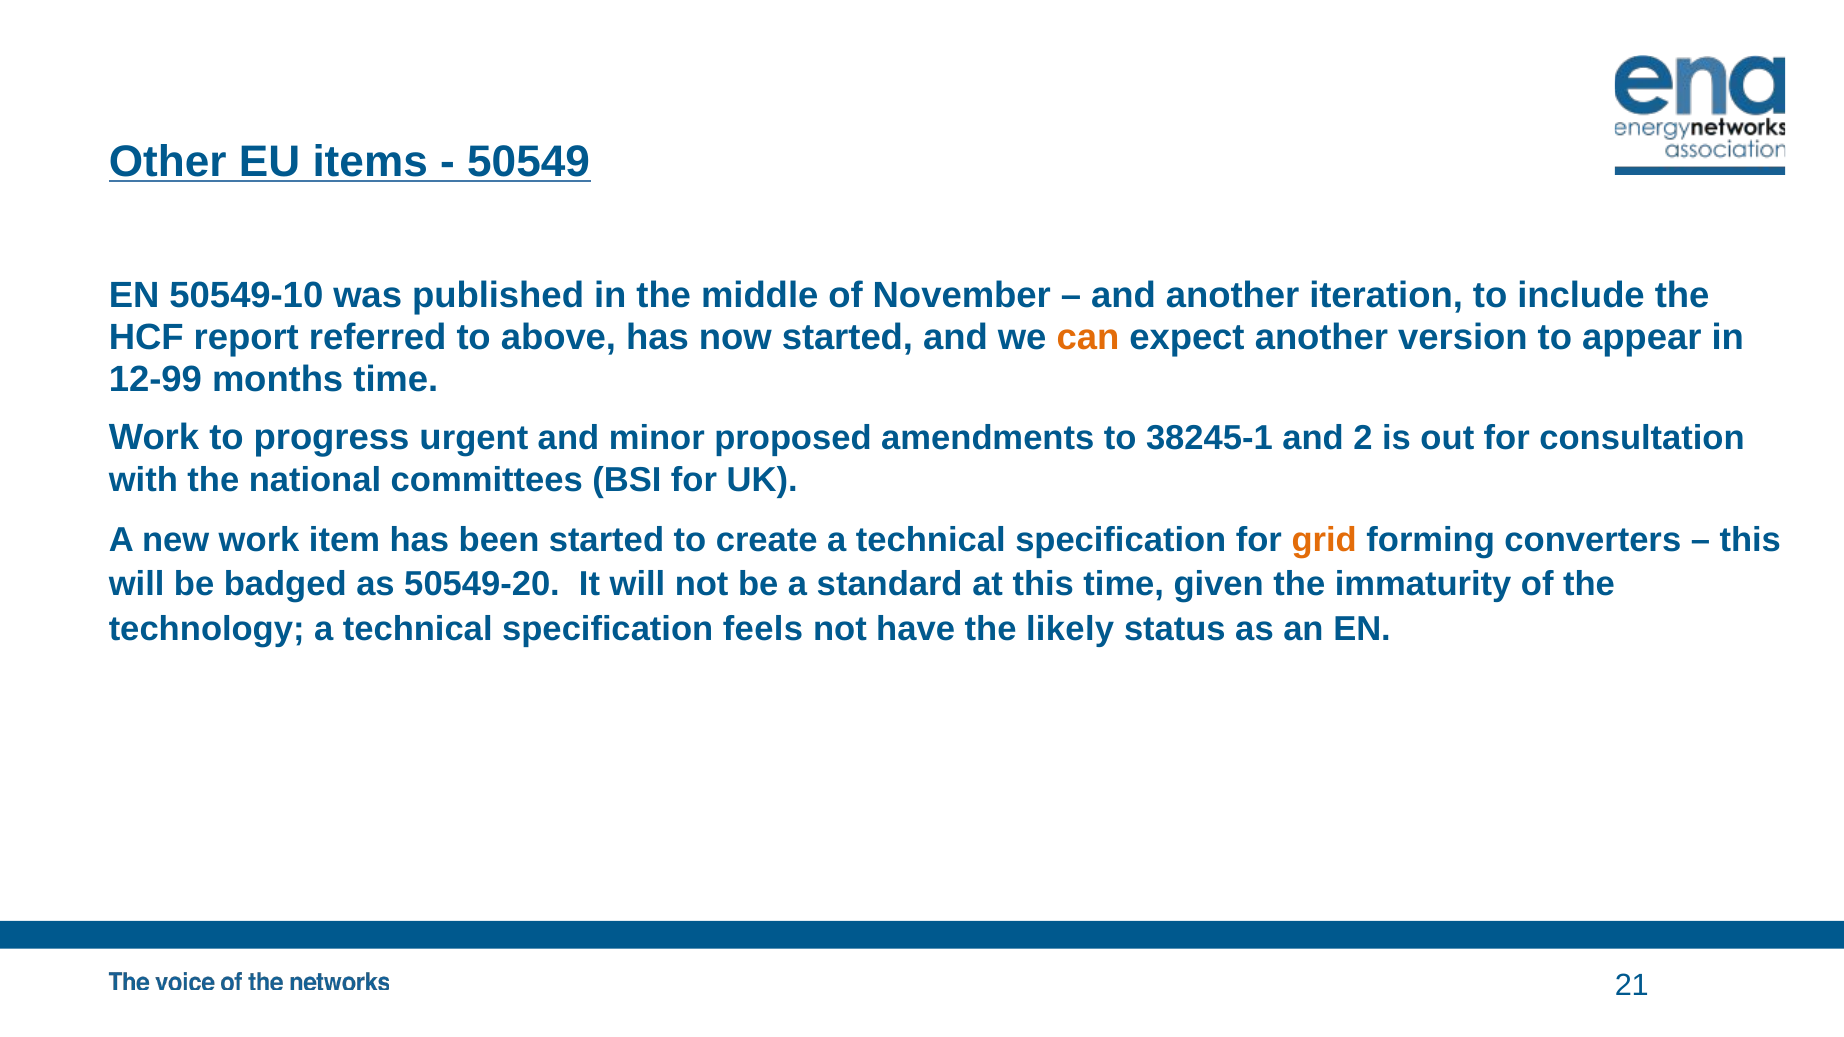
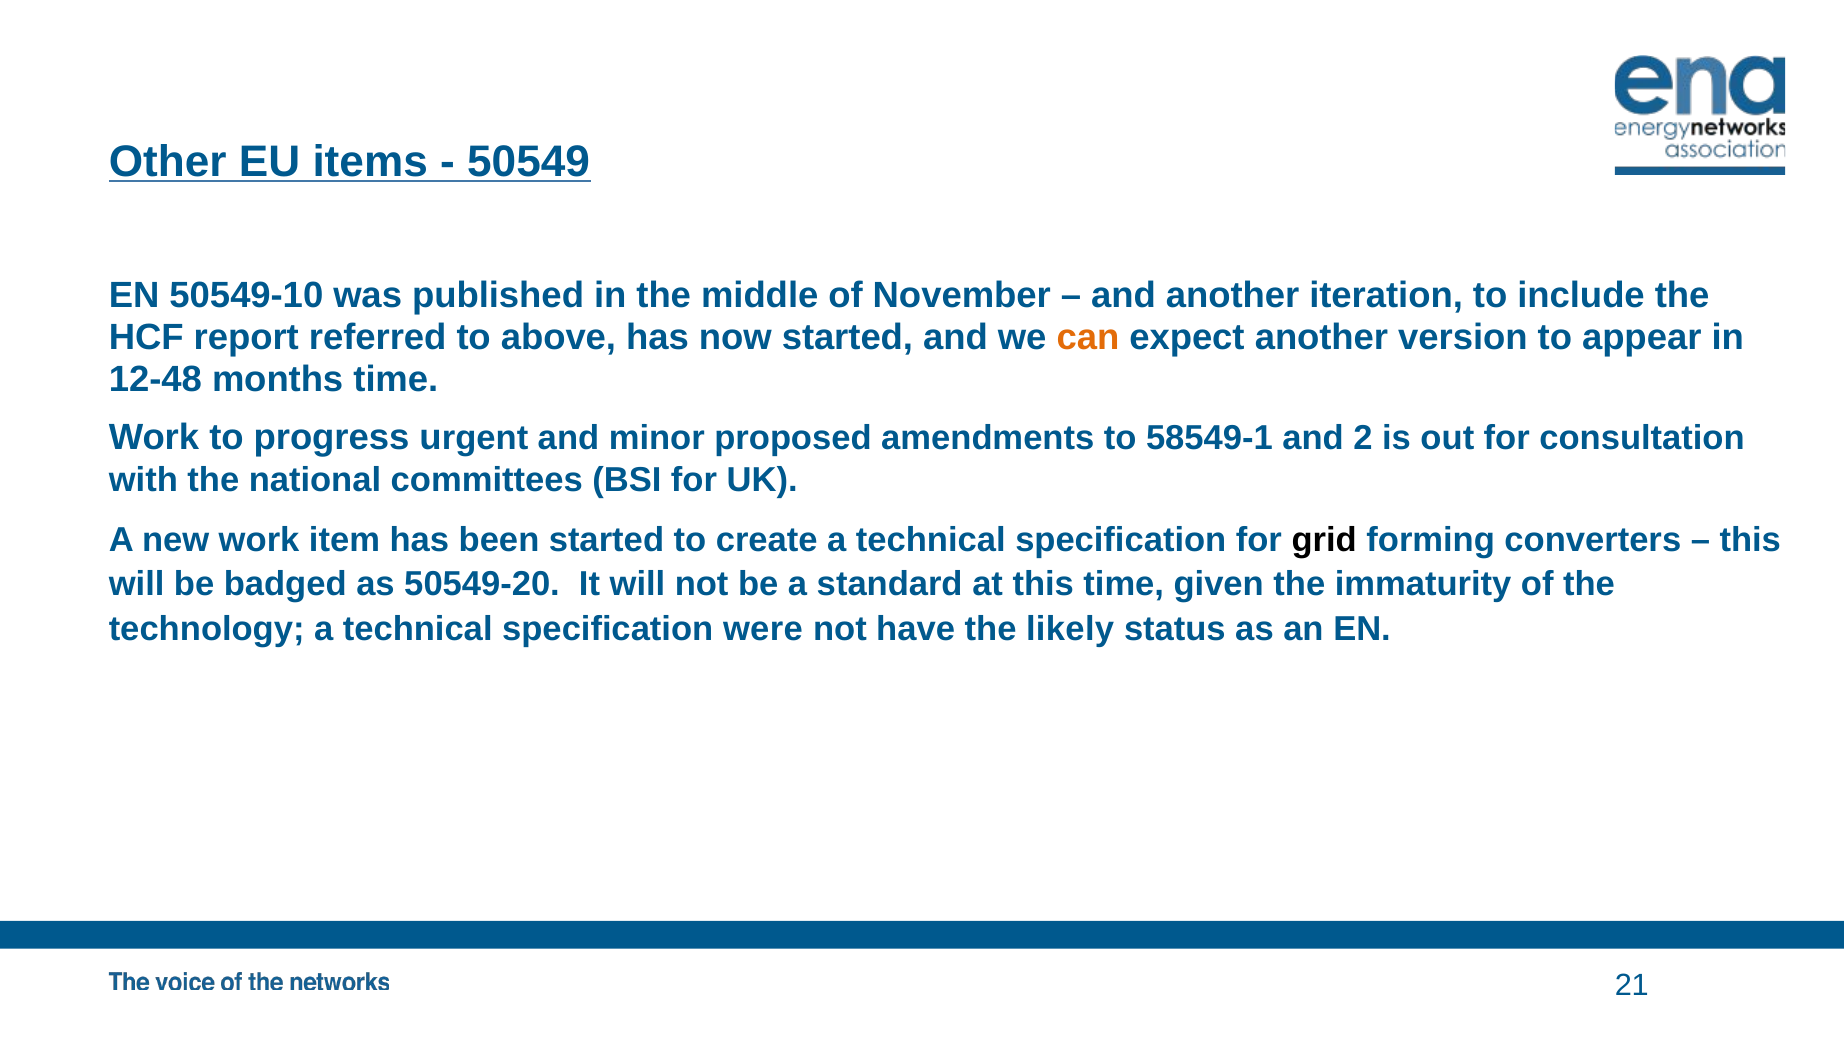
12-99: 12-99 -> 12-48 (155, 380)
38245-1: 38245-1 -> 58549-1 (1209, 438)
grid colour: orange -> black (1324, 540)
feels: feels -> were (763, 629)
